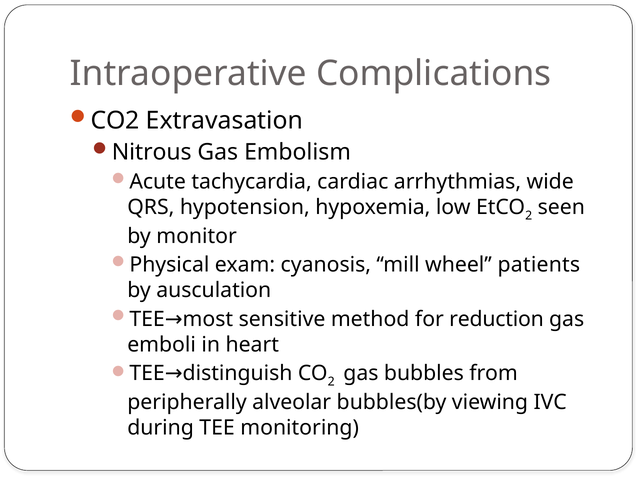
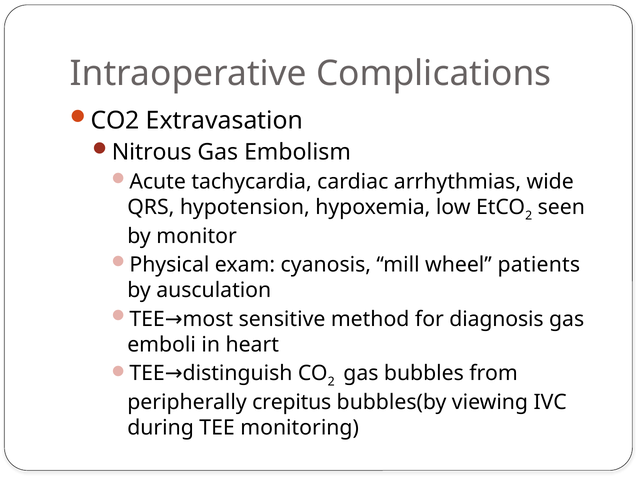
reduction: reduction -> diagnosis (496, 320)
alveolar: alveolar -> crepitus (292, 403)
